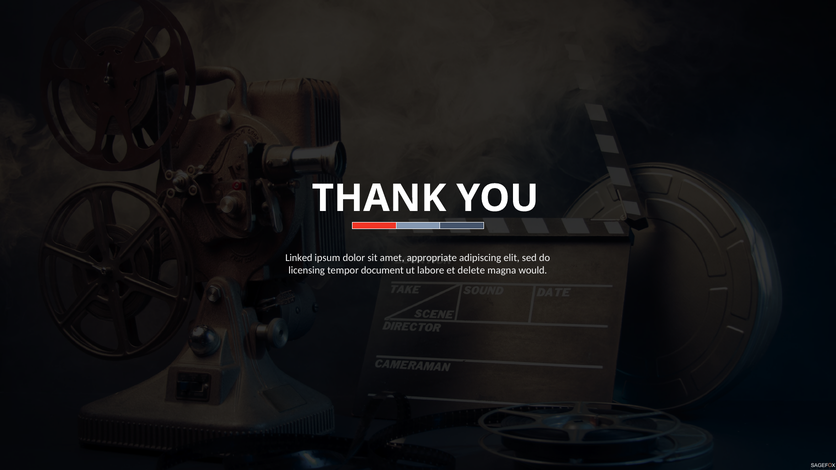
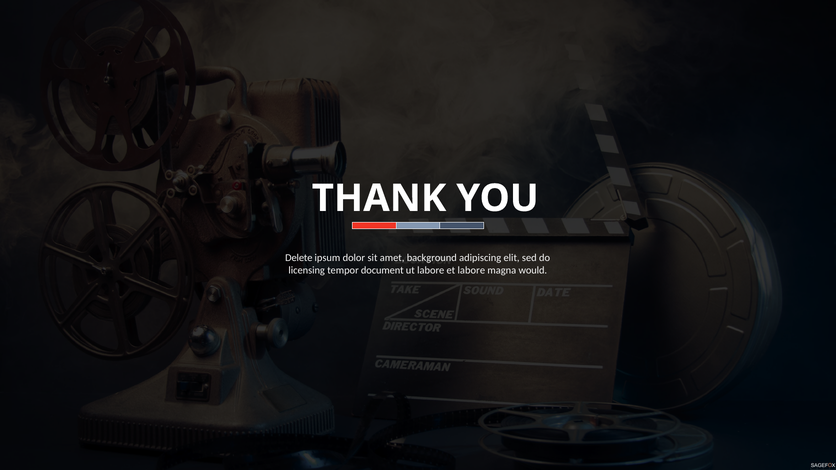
Linked: Linked -> Delete (299, 258)
appropriate: appropriate -> background (432, 258)
et delete: delete -> labore (471, 271)
